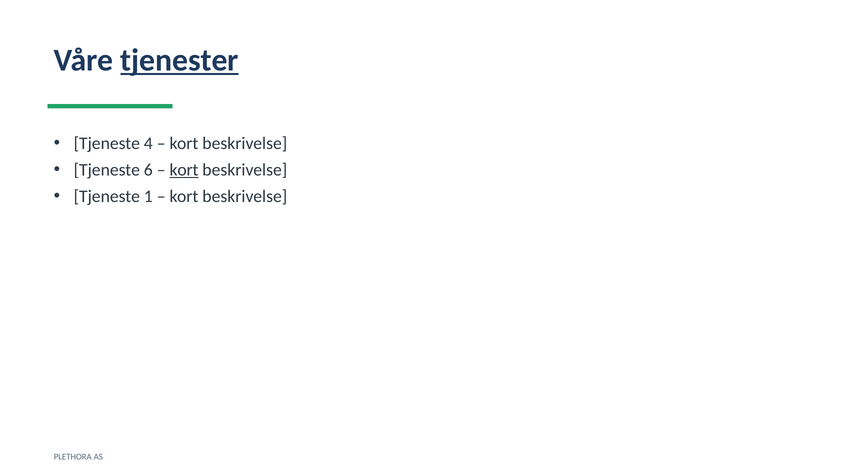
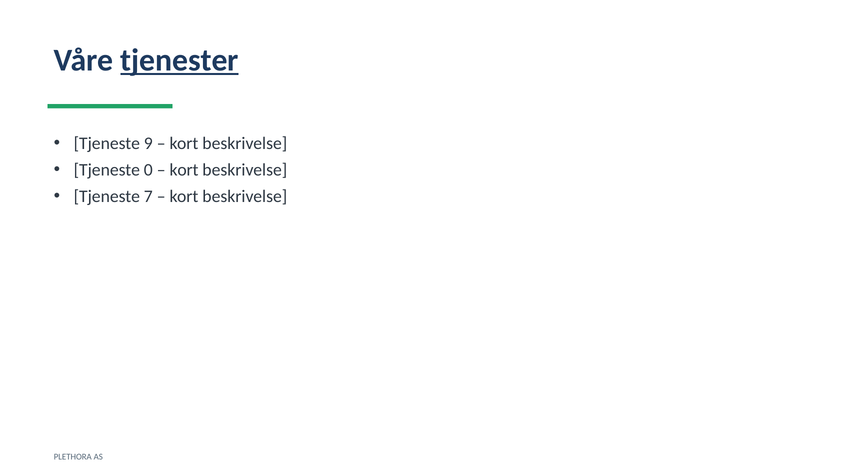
4: 4 -> 9 (148, 143)
6: 6 -> 0 (148, 170)
kort underline: present -> none (184, 170)
1: 1 -> 7 (148, 196)
